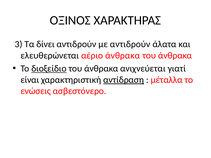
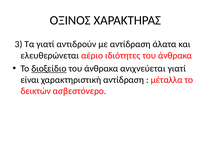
Τα δίνει: δίνει -> γιατί (46, 44)
με αντιδρούν: αντιδρούν -> αντίδραση (130, 44)
αέριο άνθρακα: άνθρακα -> ιδιότητες (123, 56)
αντίδραση underline: present -> none (124, 80)
ενώσεις: ενώσεις -> δεικτών (36, 91)
